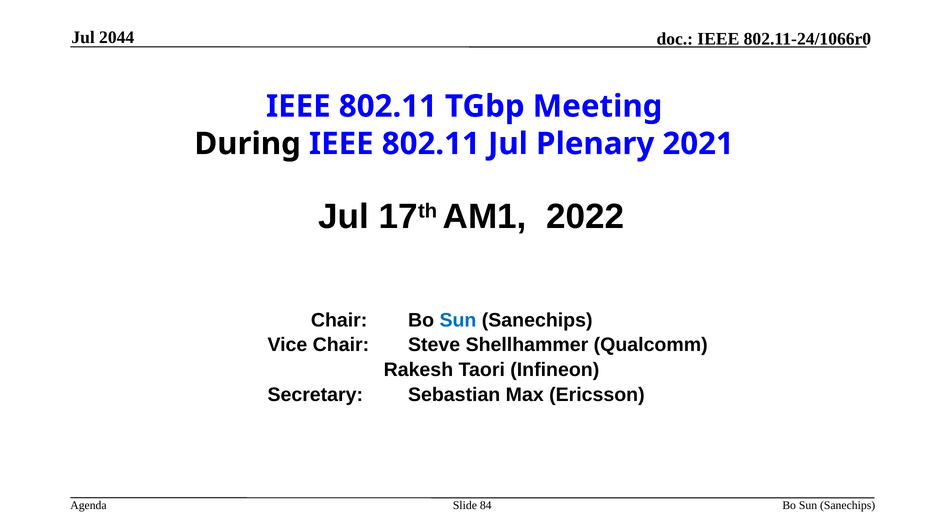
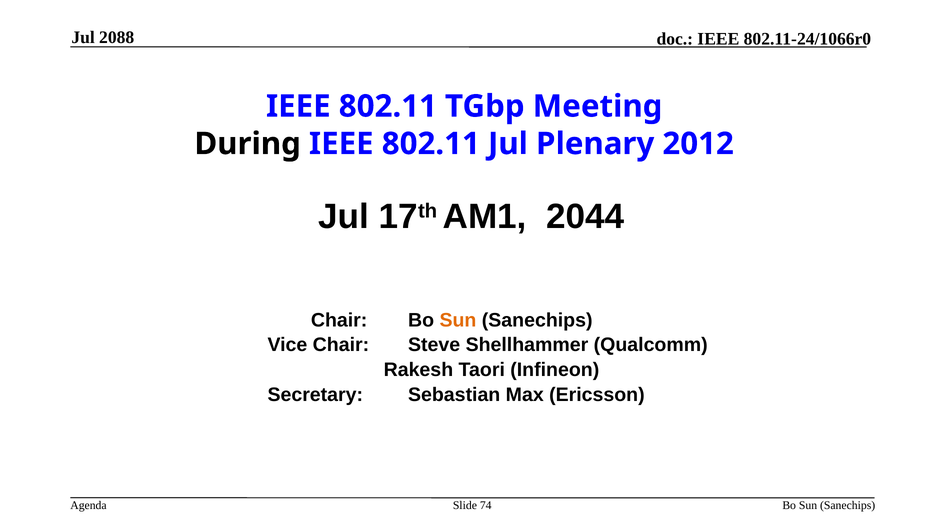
2044: 2044 -> 2088 (117, 37)
2021: 2021 -> 2012 (698, 144)
2022: 2022 -> 2044 (585, 217)
Sun colour: blue -> orange (458, 320)
84: 84 -> 74 (486, 505)
